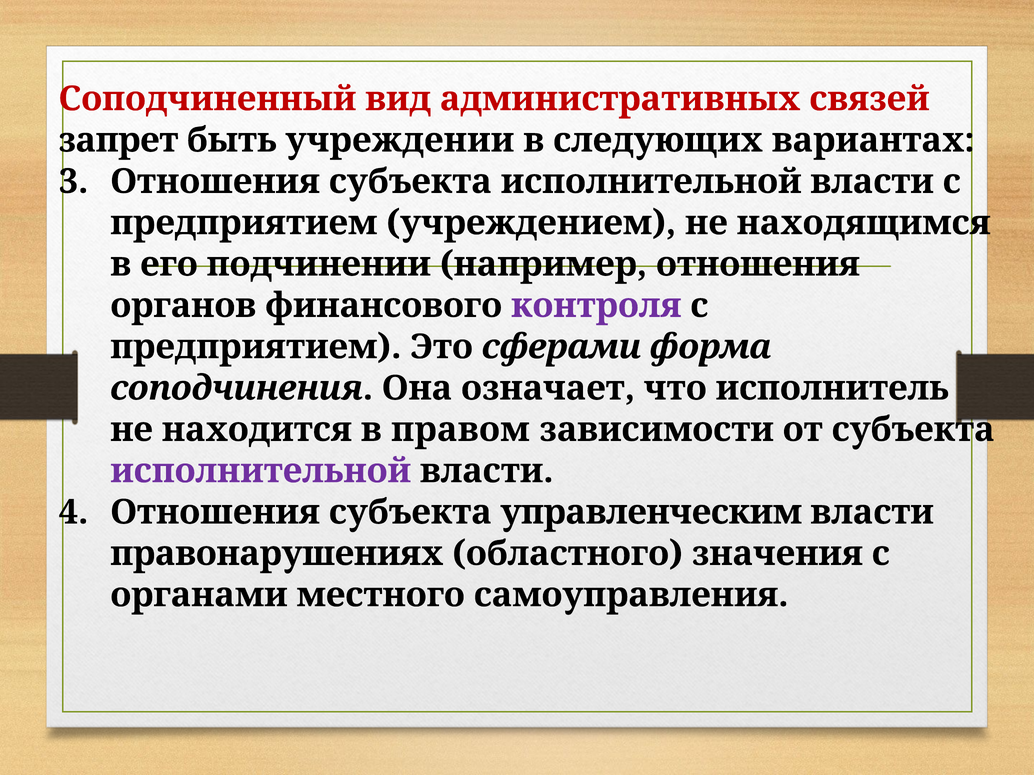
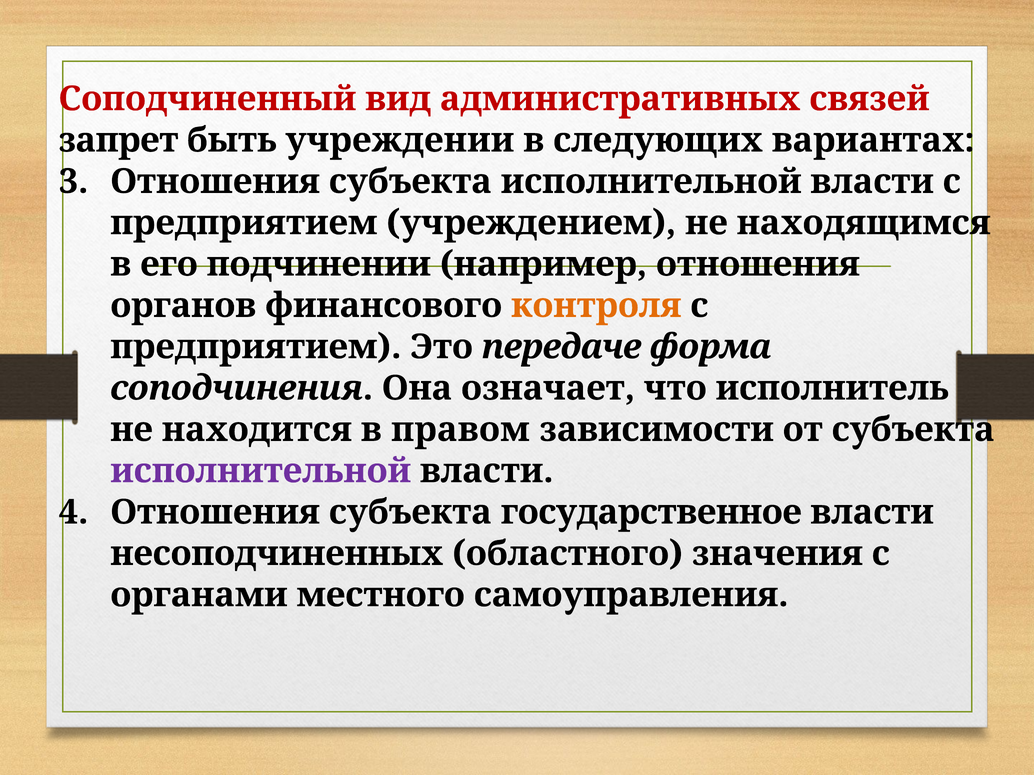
контроля colour: purple -> orange (596, 306)
сферами: сферами -> передаче (562, 347)
управленческим: управленческим -> государственное (651, 513)
правонарушениях: правонарушениях -> несоподчиненных (277, 554)
